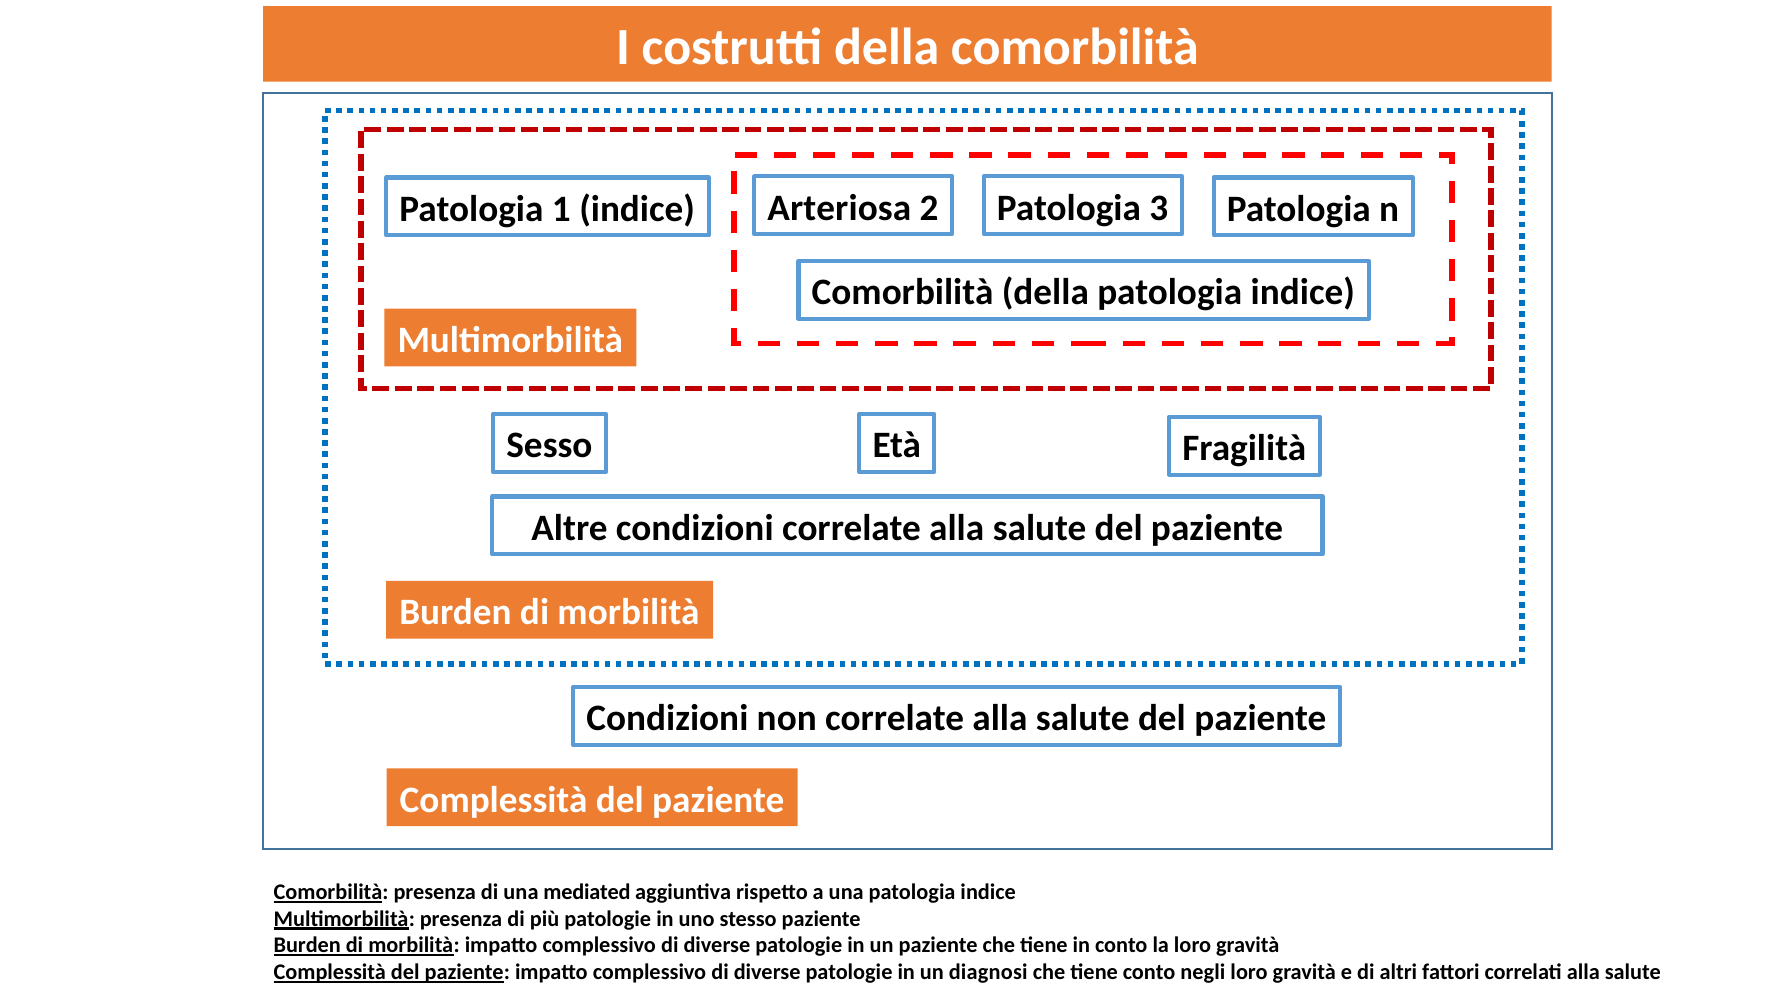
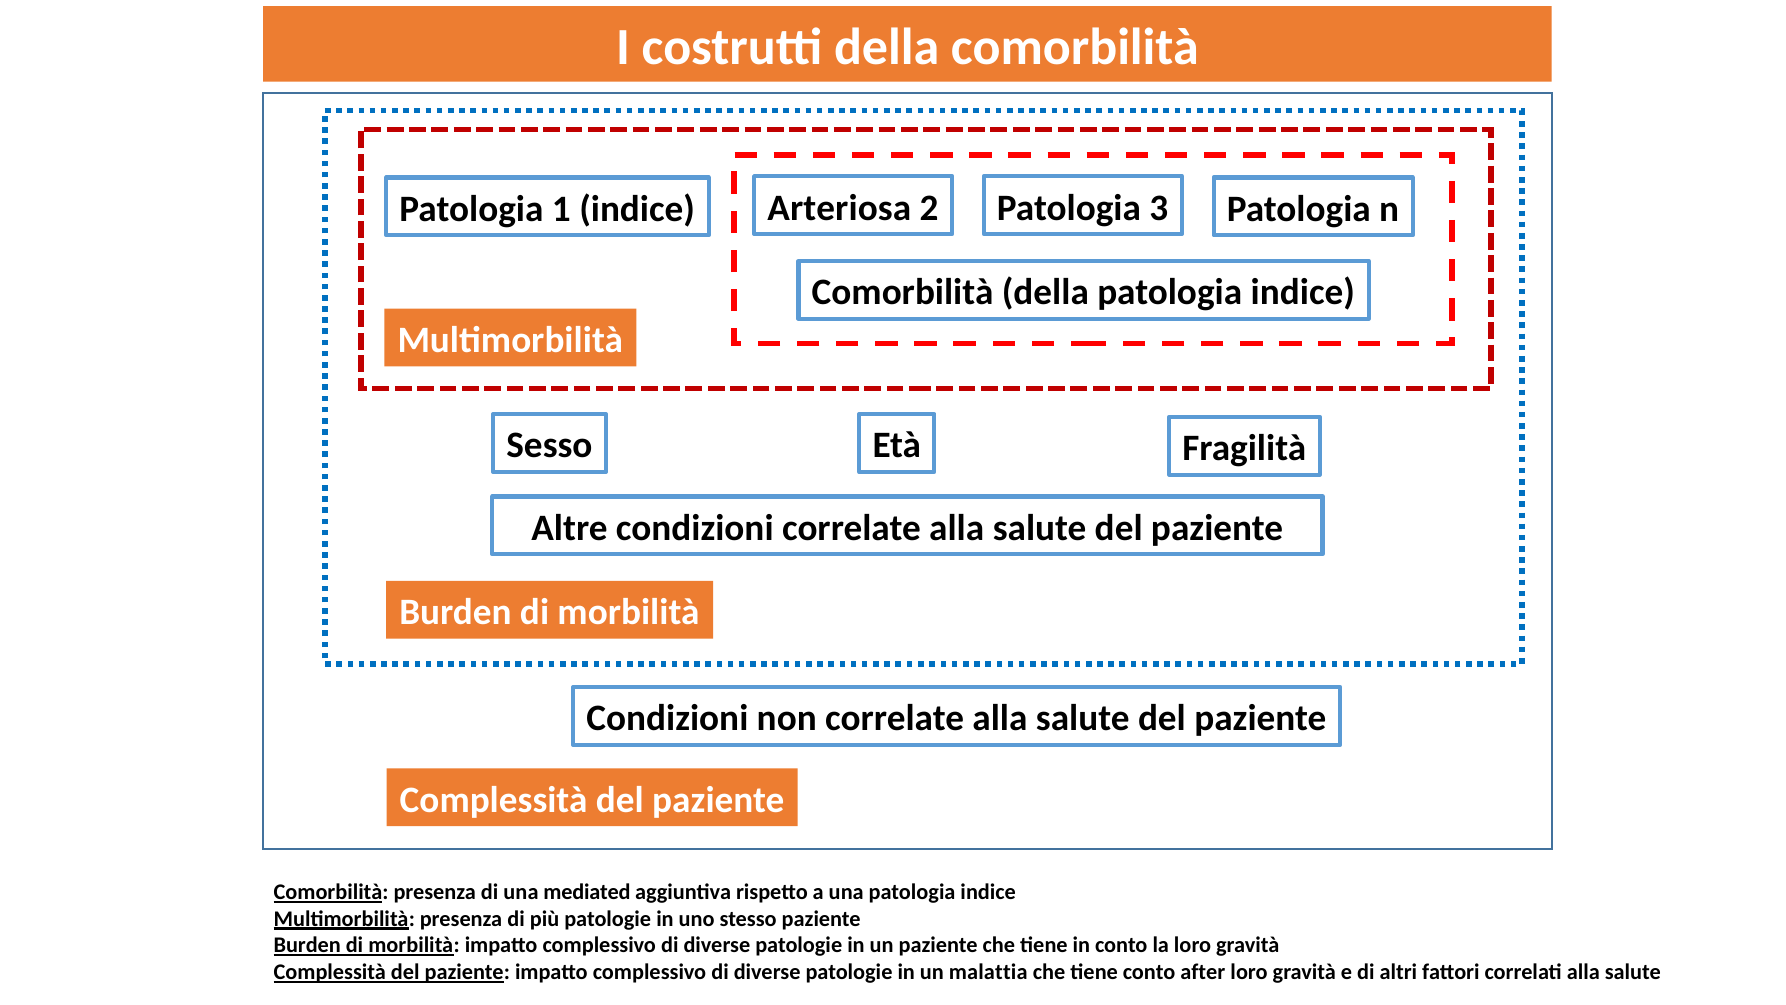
diagnosi: diagnosi -> malattia (988, 972)
negli: negli -> after (1203, 972)
